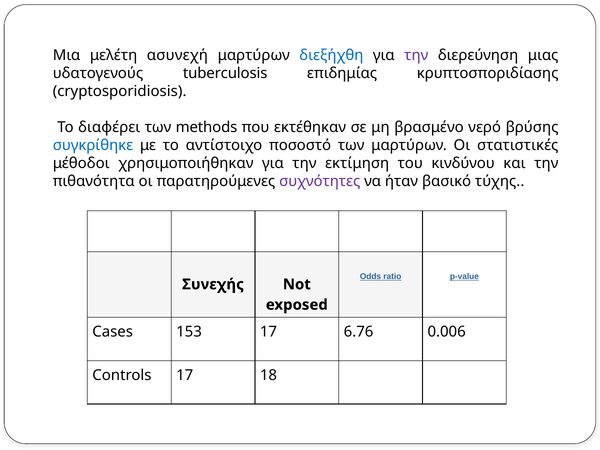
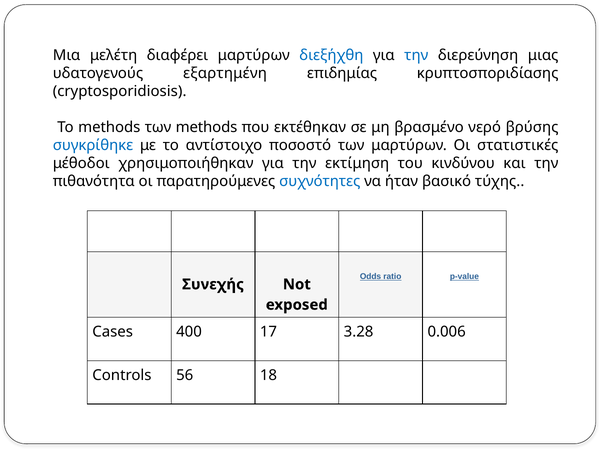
ασυνεχή: ασυνεχή -> διαφέρει (178, 55)
την colour: purple -> blue (416, 55)
tuberculosis: tuberculosis -> εξαρτημένη (225, 73)
Το διαφέρει: διαφέρει -> methods (109, 127)
συχνότητες colour: purple -> blue (320, 181)
153: 153 -> 400 (189, 332)
6.76: 6.76 -> 3.28 (359, 332)
Controls 17: 17 -> 56 (185, 375)
